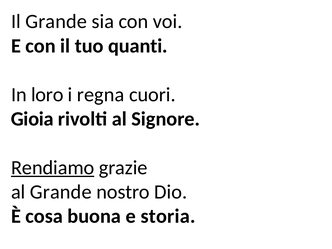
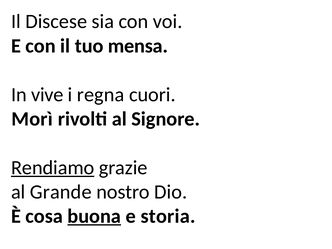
Il Grande: Grande -> Discese (56, 22)
quanti: quanti -> mensa (138, 46)
loro: loro -> vive (47, 95)
Gioia: Gioia -> Morì (32, 119)
buona underline: none -> present (94, 216)
